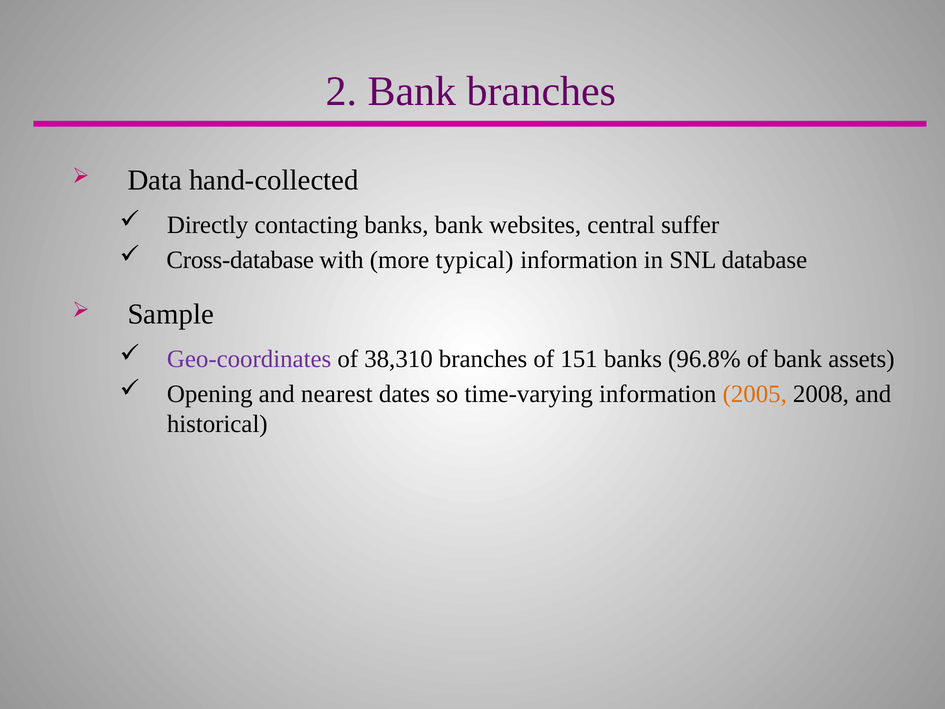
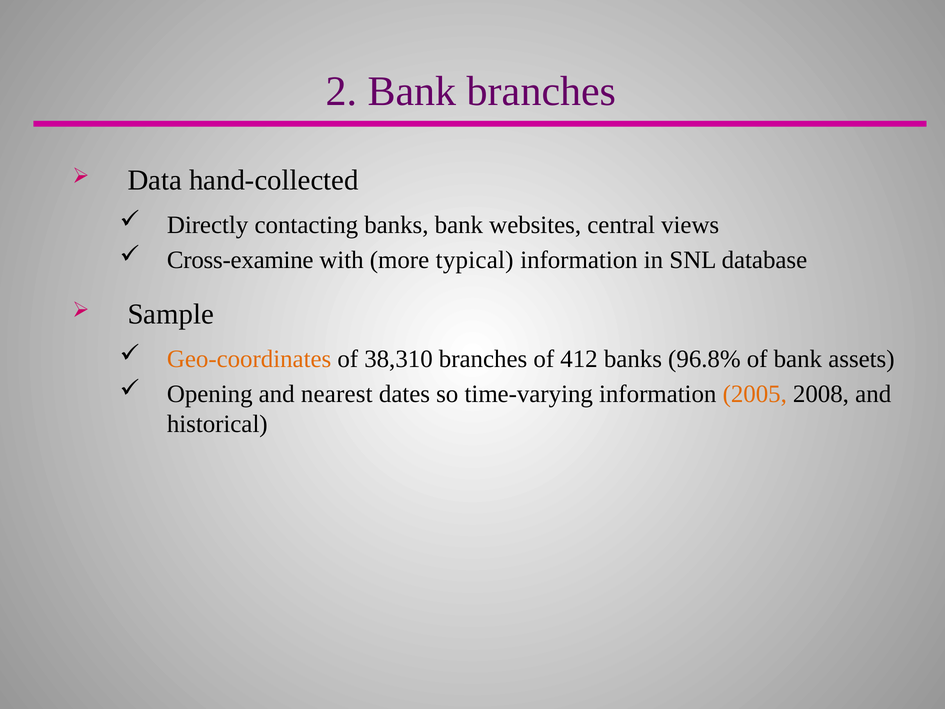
suffer: suffer -> views (690, 225)
Cross-database: Cross-database -> Cross-examine (240, 260)
Geo-coordinates colour: purple -> orange (249, 359)
151: 151 -> 412 (579, 359)
